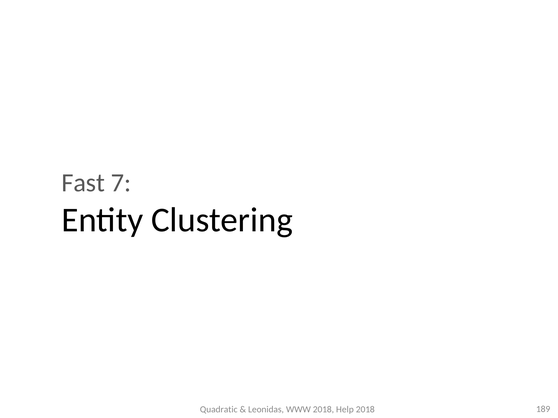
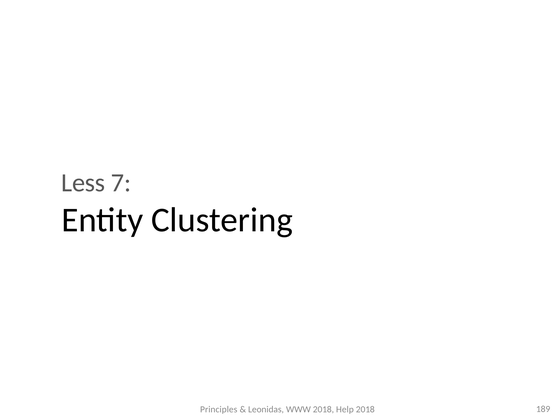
Fast: Fast -> Less (83, 183)
Quadratic: Quadratic -> Principles (219, 410)
